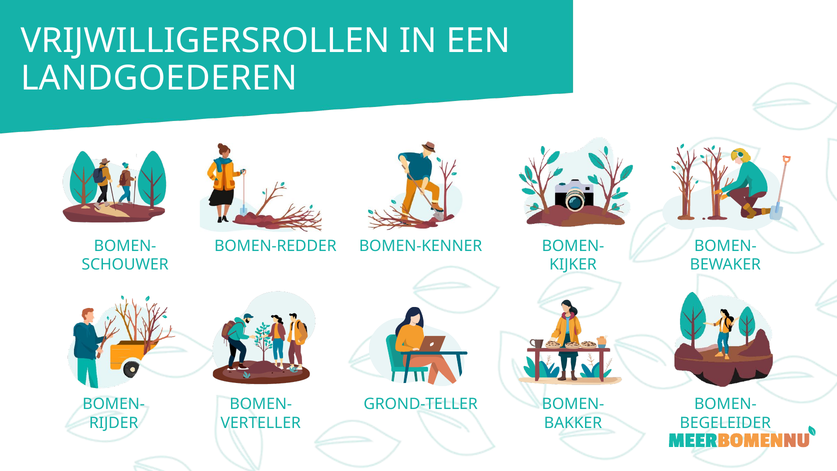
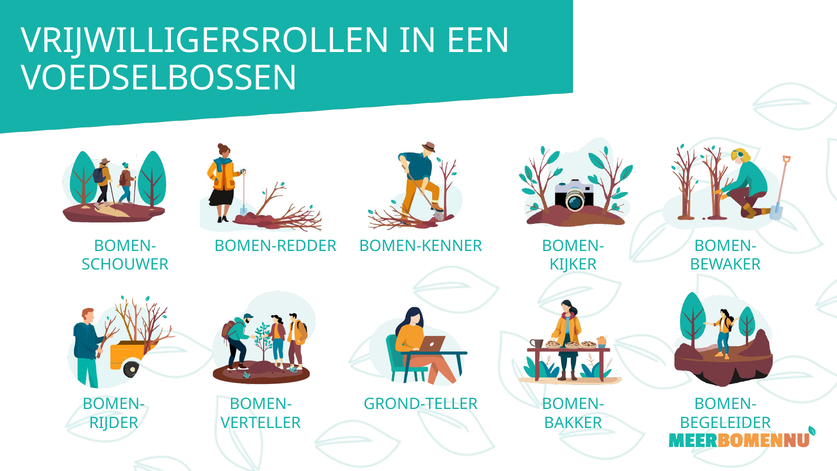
LANDGOEDEREN: LANDGOEDEREN -> VOEDSELBOSSEN (159, 78)
